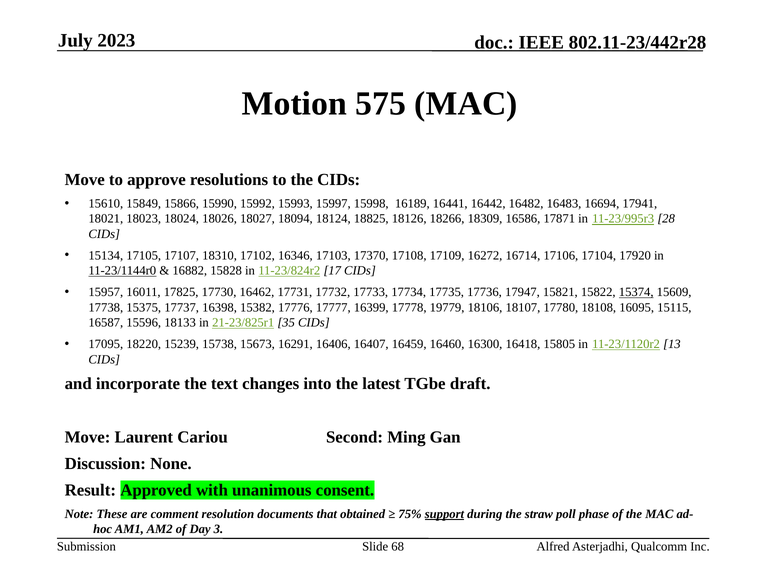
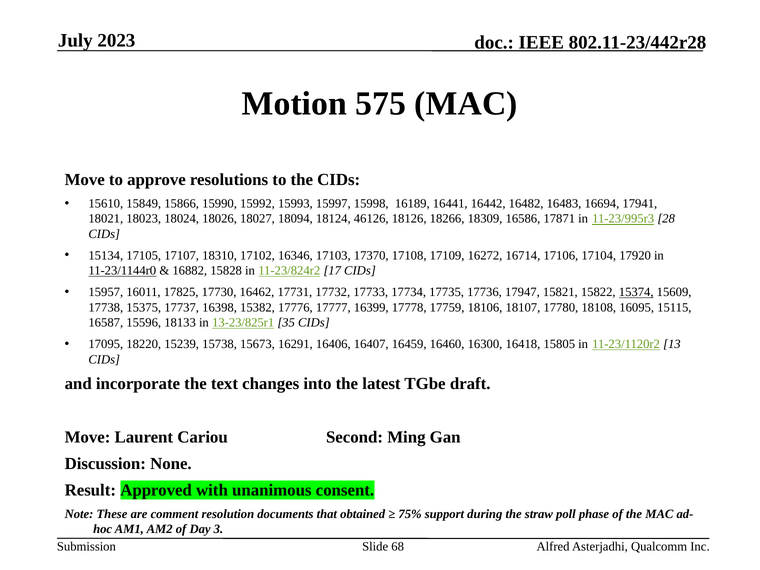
18825: 18825 -> 46126 (371, 219)
19779: 19779 -> 17759 (447, 307)
21-23/825r1: 21-23/825r1 -> 13-23/825r1 (243, 323)
support underline: present -> none (444, 514)
